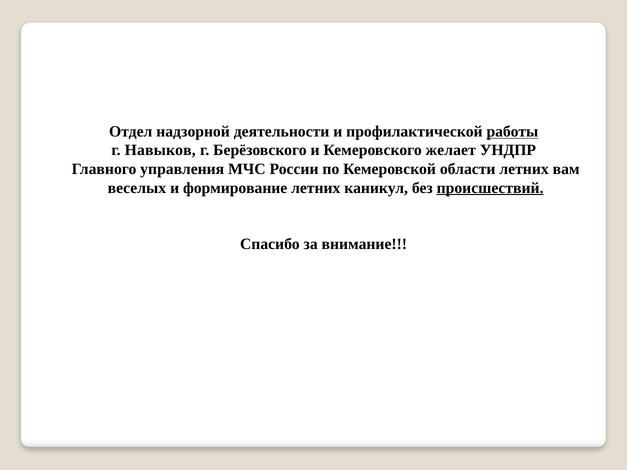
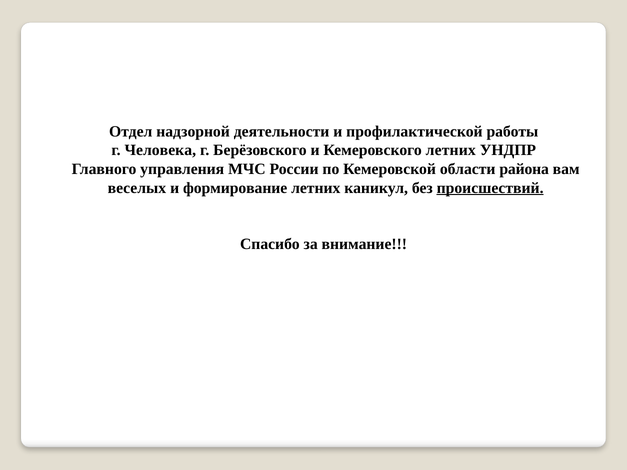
работы underline: present -> none (512, 132)
Навыков: Навыков -> Человека (160, 150)
Кемеровского желает: желает -> летних (451, 150)
области летних: летних -> района (524, 169)
